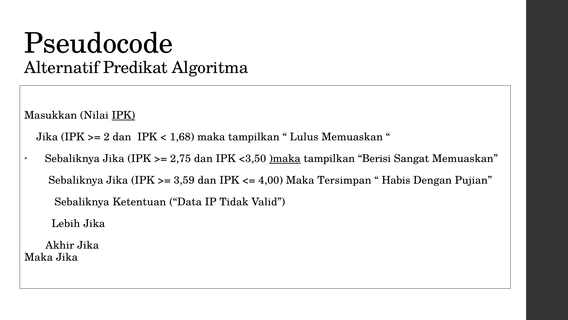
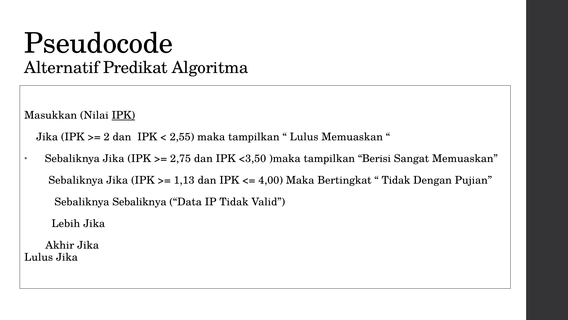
1,68: 1,68 -> 2,55 (182, 137)
)maka underline: present -> none (285, 158)
3,59: 3,59 -> 1,13 (184, 180)
Tersimpan: Tersimpan -> Bertingkat (344, 180)
Habis: Habis -> Tidak (396, 180)
Sebaliknya Ketentuan: Ketentuan -> Sebaliknya (139, 202)
Maka: Maka -> Lulus (39, 257)
